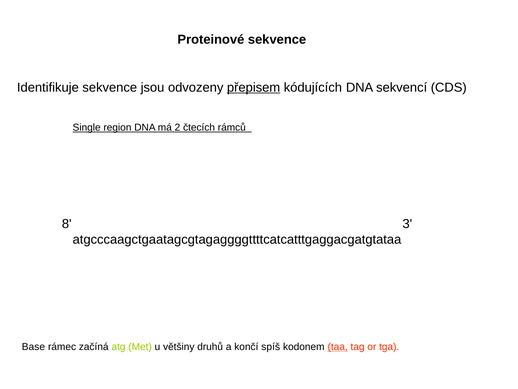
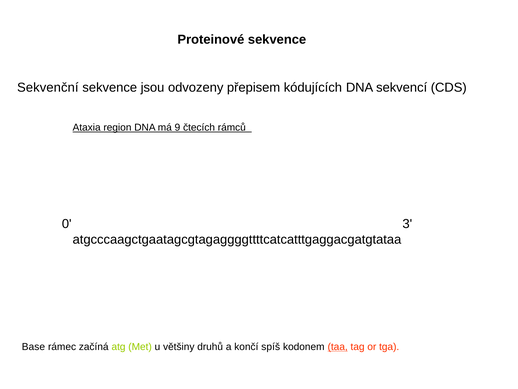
Identifikuje: Identifikuje -> Sekvenční (48, 87)
přepisem underline: present -> none (254, 87)
Single: Single -> Ataxia (87, 127)
2: 2 -> 9 (177, 127)
8: 8 -> 0 (67, 224)
